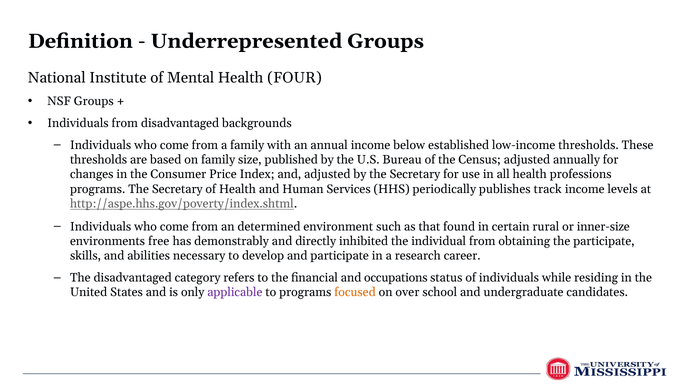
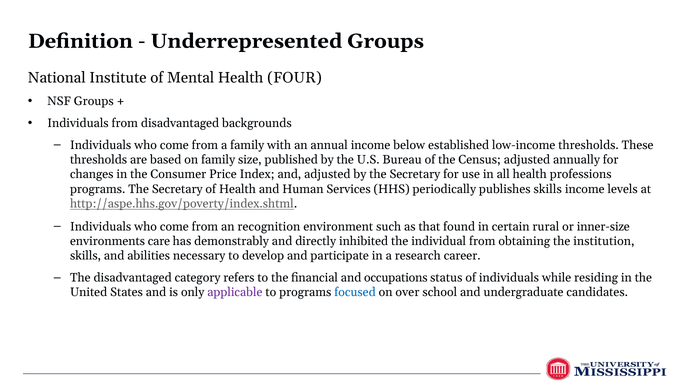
publishes track: track -> skills (548, 189)
determined: determined -> recognition (269, 227)
free: free -> care (159, 241)
the participate: participate -> institution (604, 241)
focused colour: orange -> blue (355, 292)
